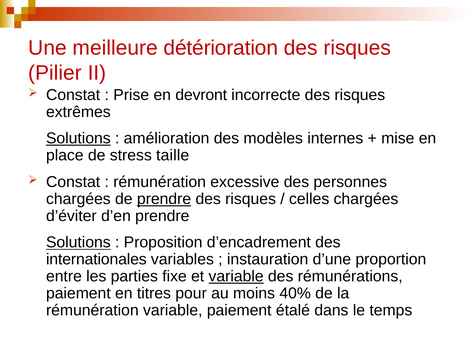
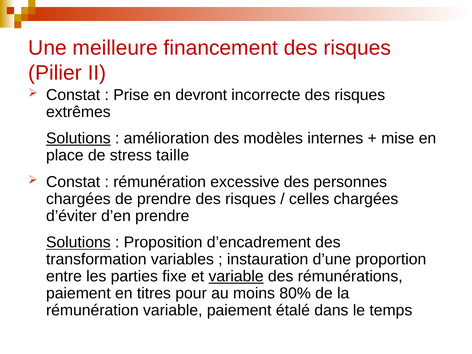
détérioration: détérioration -> financement (221, 48)
prendre underline: present -> none (164, 199)
internationales: internationales -> transformation (96, 259)
40%: 40% -> 80% (295, 293)
